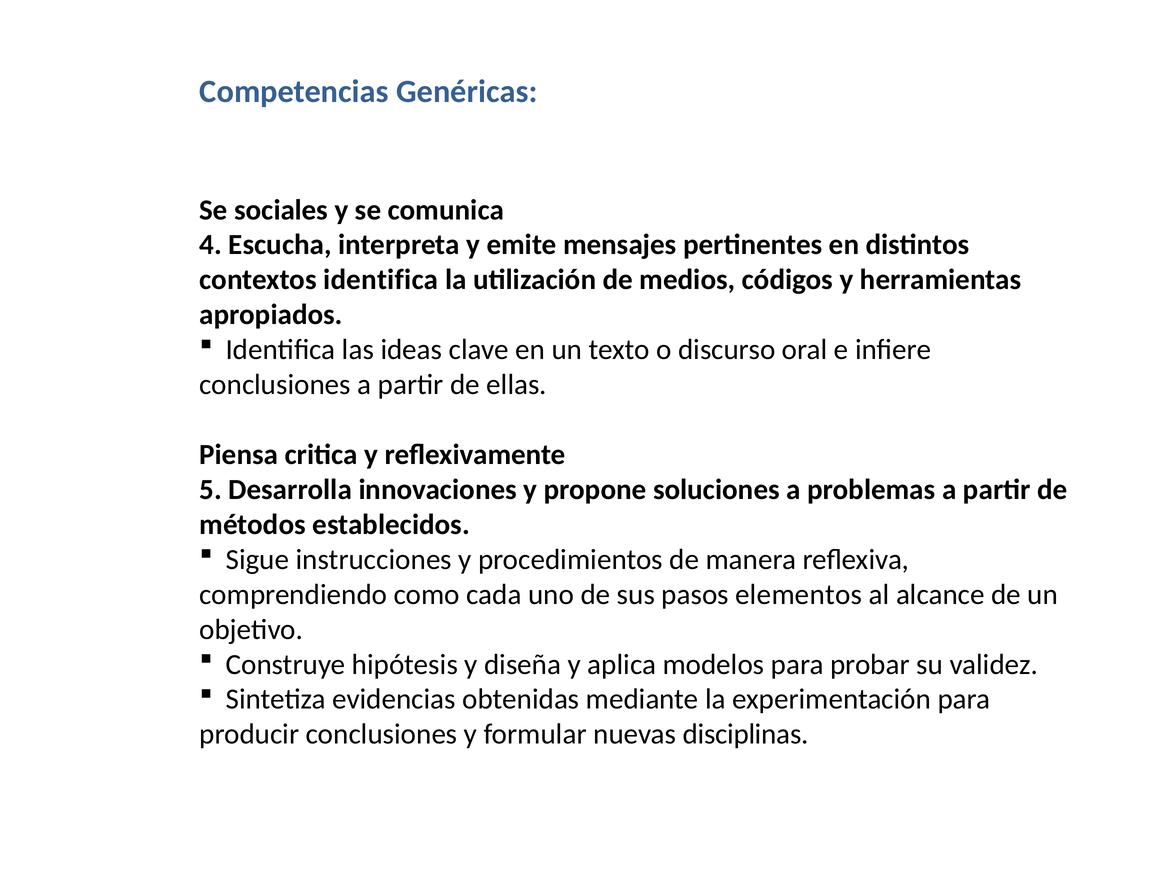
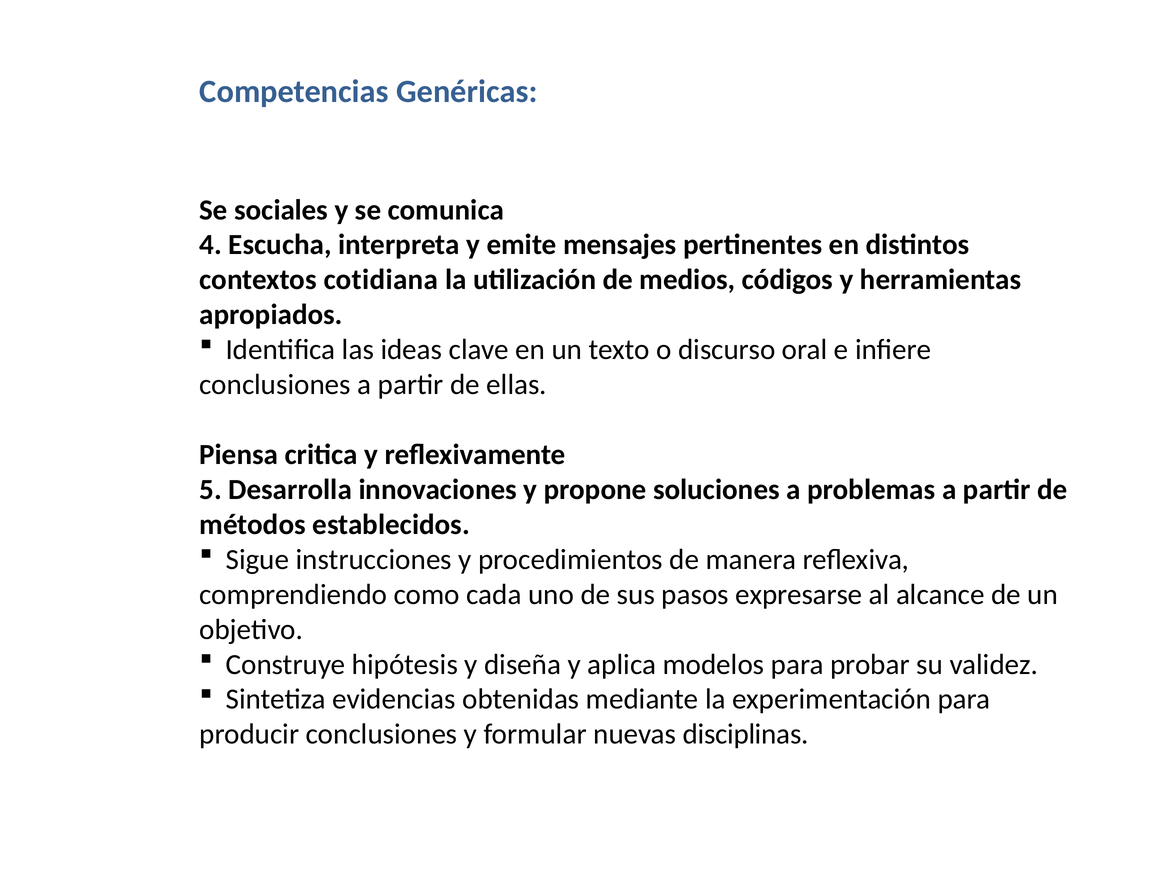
contextos identifica: identifica -> cotidiana (381, 280)
elementos: elementos -> expresarse (799, 594)
